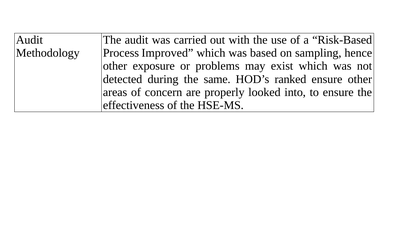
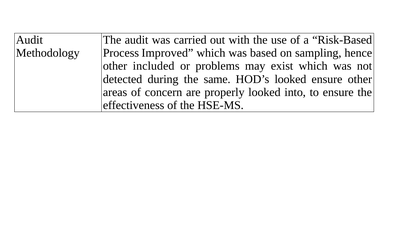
exposure: exposure -> included (154, 66)
HOD’s ranked: ranked -> looked (290, 79)
